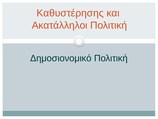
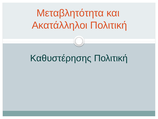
Καθυστέρησης: Καθυστέρησης -> Μεταβλητότητα (70, 13)
Δημοσιονομικό: Δημοσιονομικό -> Καθυστέρησης (61, 58)
